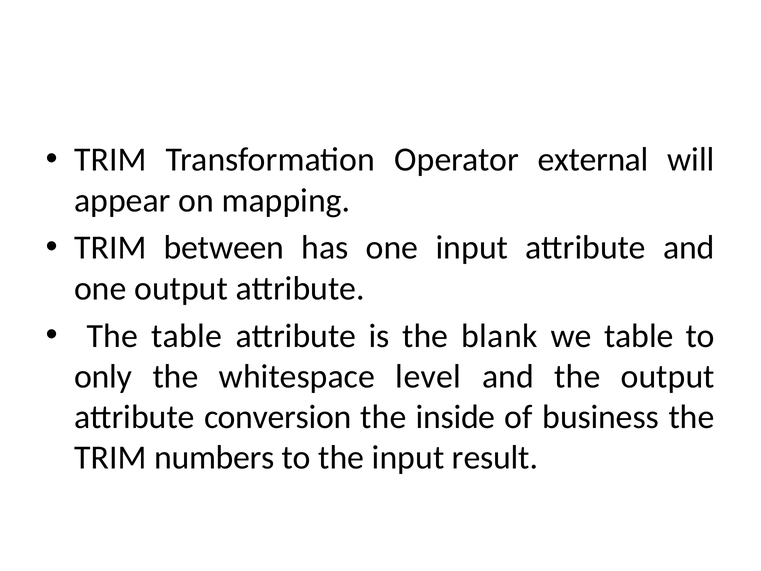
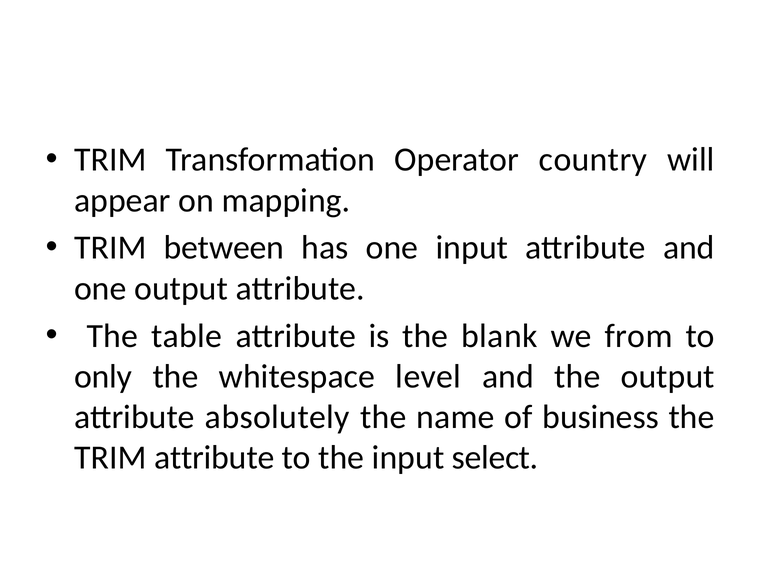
external: external -> country (593, 160)
we table: table -> from (639, 336)
conversion: conversion -> absolutely (277, 417)
inside: inside -> name (455, 417)
TRIM numbers: numbers -> attribute (214, 458)
result: result -> select (495, 458)
